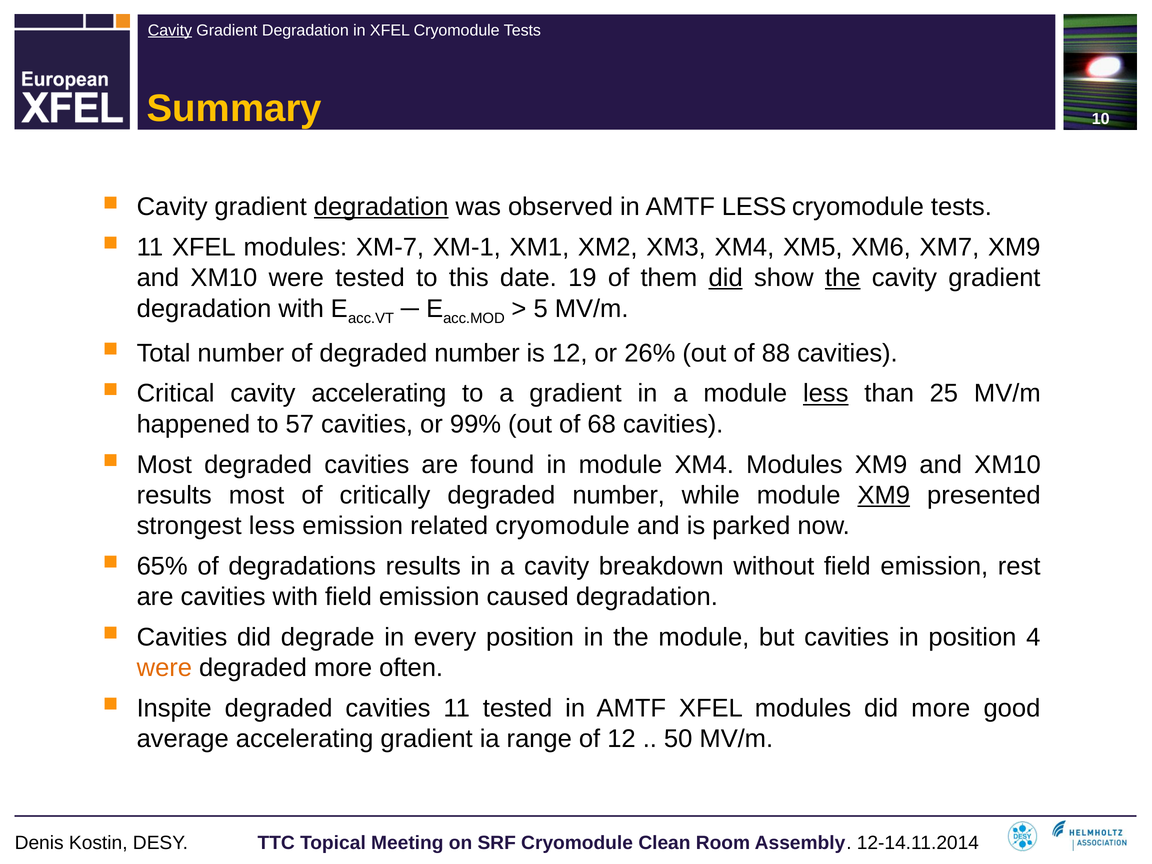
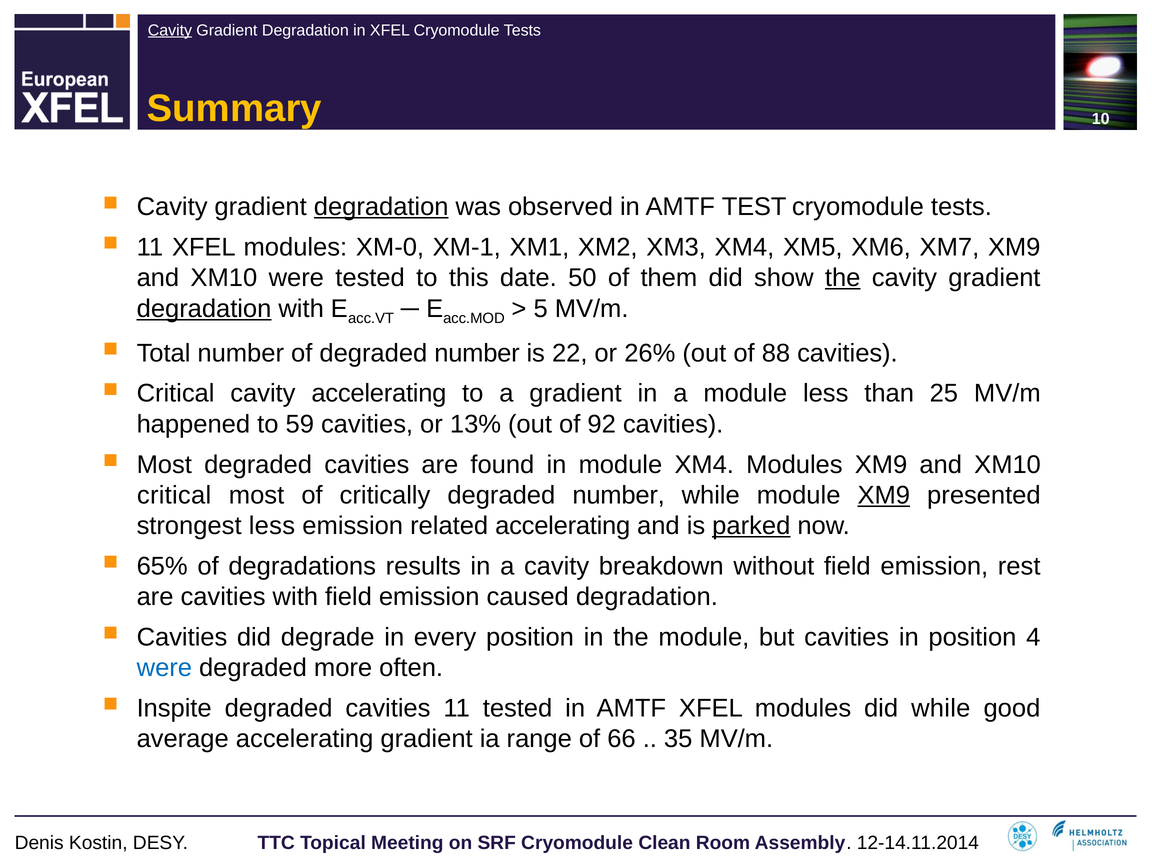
AMTF LESS: LESS -> TEST (754, 207)
XM-7: XM-7 -> XM-0 (390, 247)
19: 19 -> 50 (582, 278)
did underline: present -> none (726, 278)
degradation underline: none -> present (204, 309)
is 12: 12 -> 22 (570, 353)
less underline: present -> none (826, 394)
57: 57 -> 59 (300, 424)
99%: 99% -> 13% (476, 424)
68: 68 -> 92 (602, 424)
results: results -> critical (174, 495)
related cryomodule: cryomodule -> accelerating (563, 526)
parked underline: none -> present (751, 526)
were colour: orange -> blue (164, 668)
did more: more -> while (941, 708)
of 12: 12 -> 66 (621, 739)
50: 50 -> 35 (678, 739)
